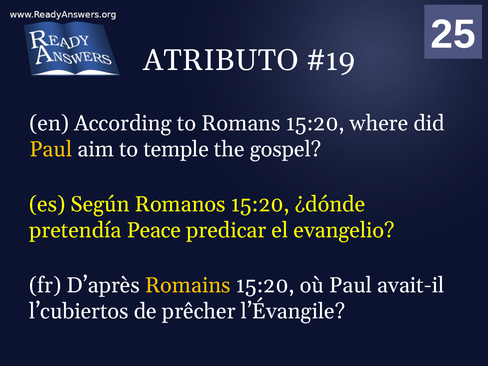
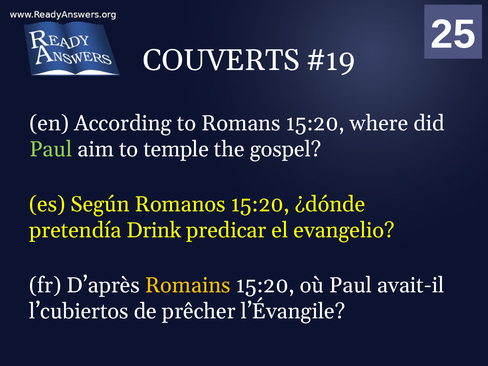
ATRIBUTO: ATRIBUTO -> COUVERTS (221, 60)
Paul colour: yellow -> light green (51, 149)
Peace: Peace -> Drink (154, 230)
